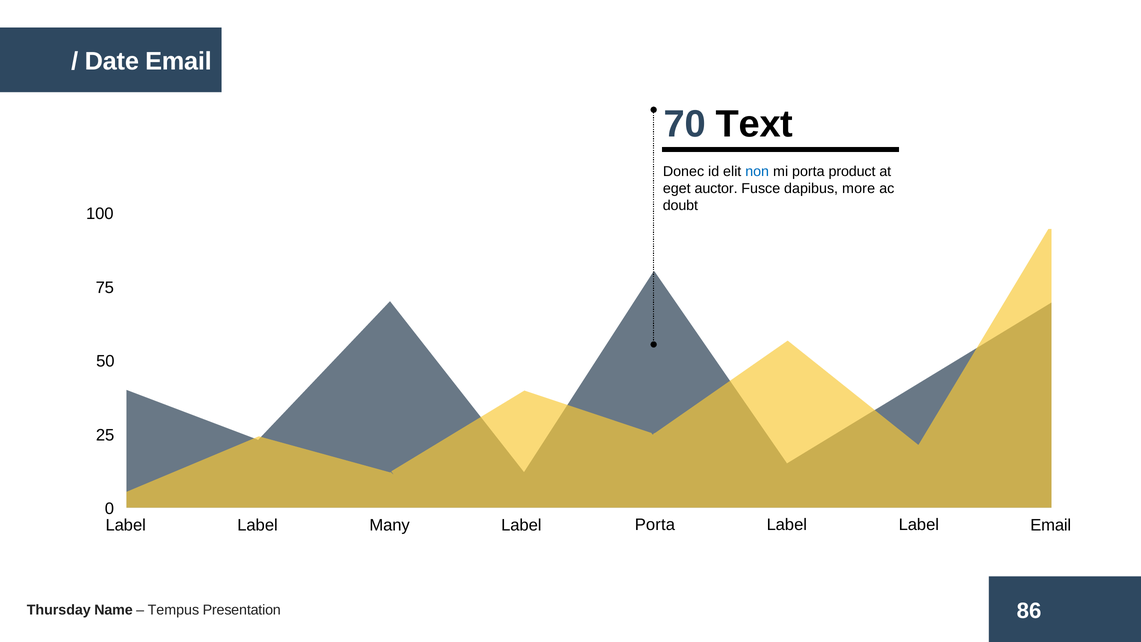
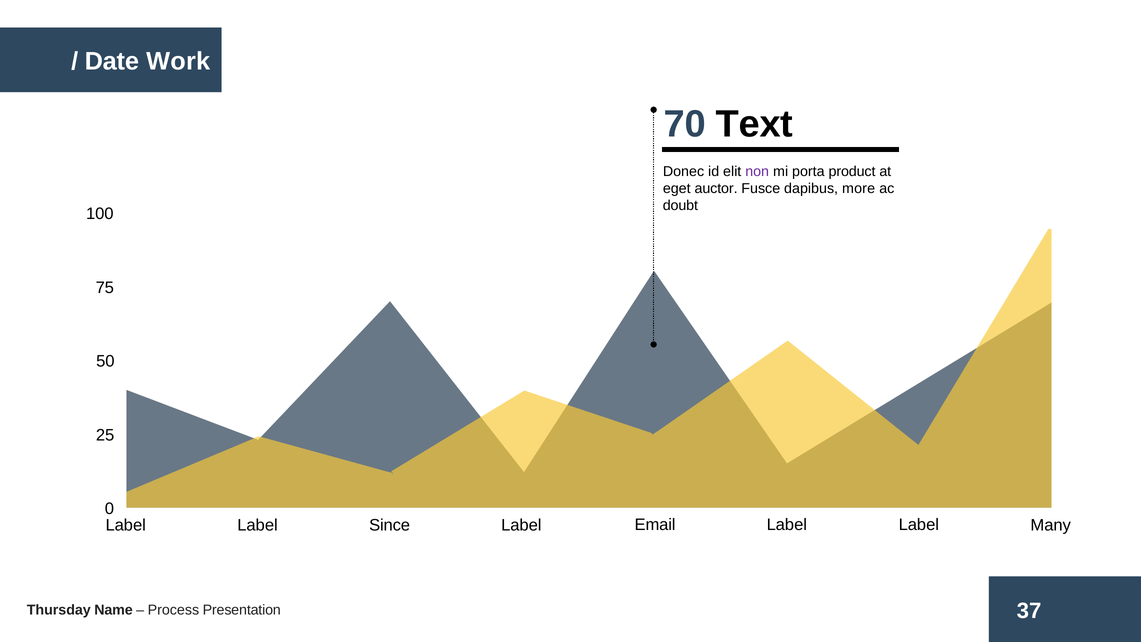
Date Email: Email -> Work (178, 61)
non colour: blue -> purple (757, 171)
Many: Many -> Since (390, 525)
Label Porta: Porta -> Email (655, 525)
Label Email: Email -> Many (1051, 525)
Tempus: Tempus -> Process (173, 610)
86: 86 -> 37 (1029, 611)
